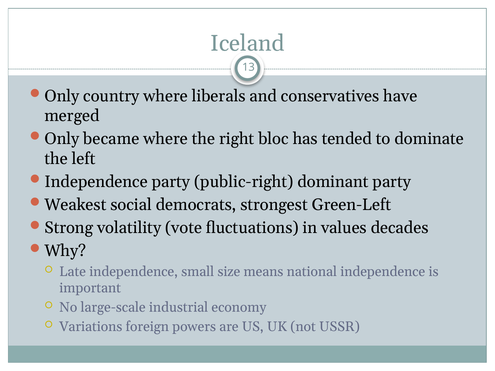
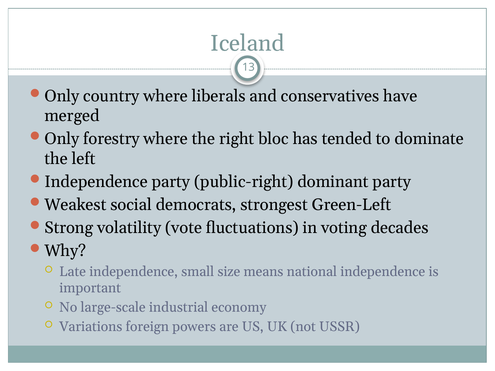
became: became -> forestry (111, 139)
values: values -> voting (344, 228)
